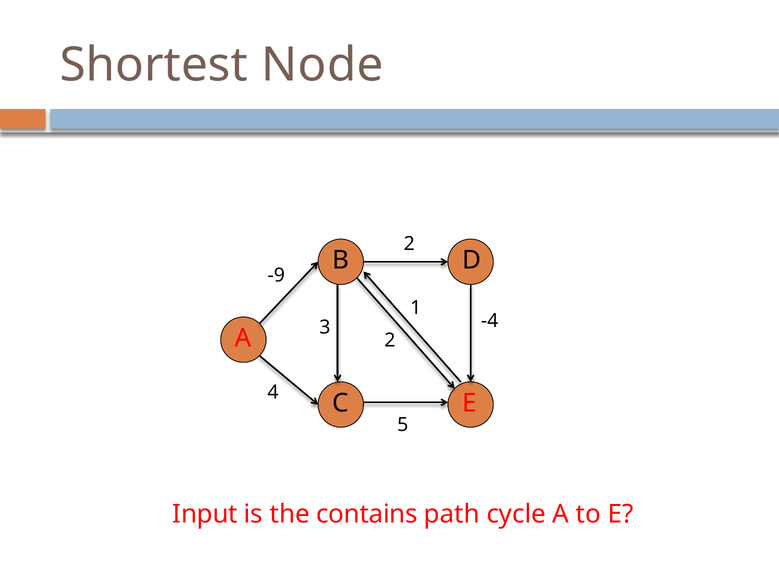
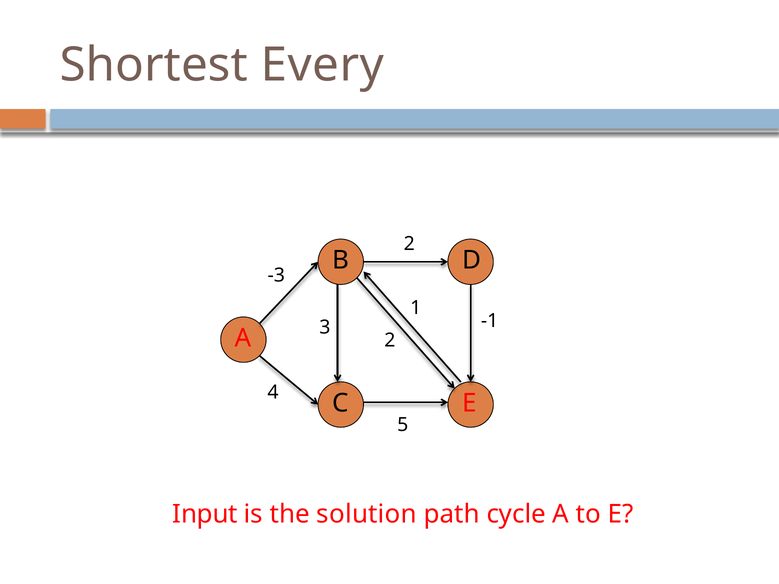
Node: Node -> Every (322, 65)
-9: -9 -> -3 (276, 276)
-4: -4 -> -1 (490, 321)
contains: contains -> solution (367, 515)
